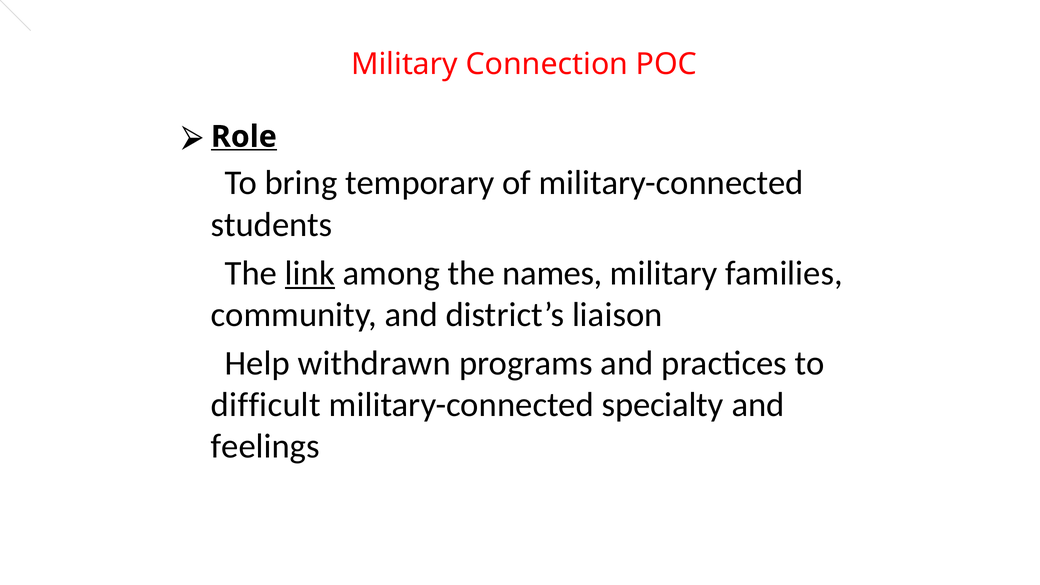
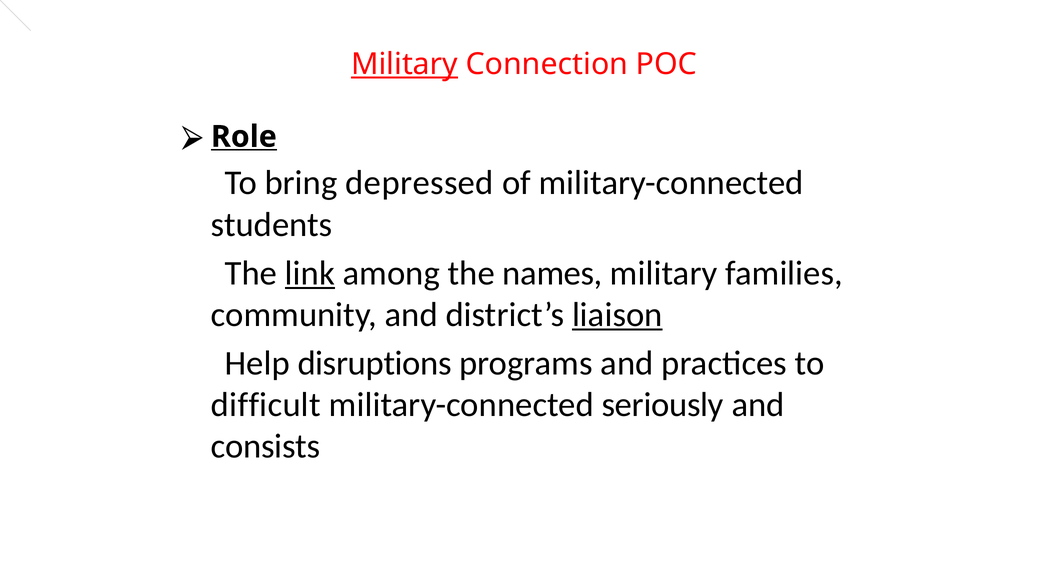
Military underline: none -> present (405, 64)
temporary: temporary -> depressed (420, 183)
liaison underline: none -> present (617, 315)
withdrawn: withdrawn -> disruptions (375, 363)
specialty: specialty -> seriously (663, 405)
feelings: feelings -> consists (266, 447)
